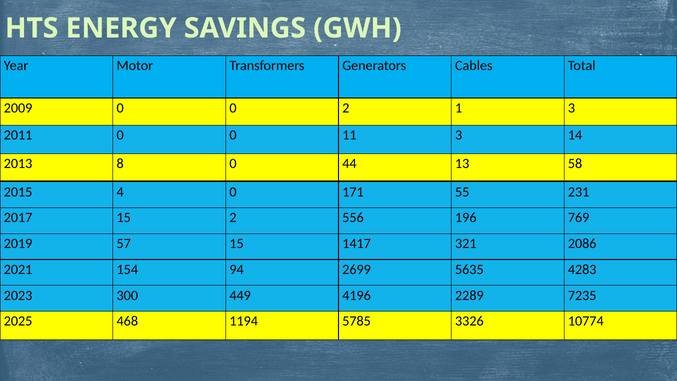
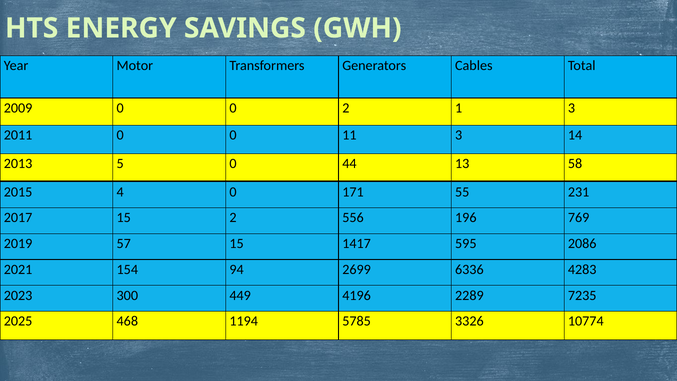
8: 8 -> 5 (120, 164)
321: 321 -> 595 (466, 244)
5635: 5635 -> 6336 (469, 269)
